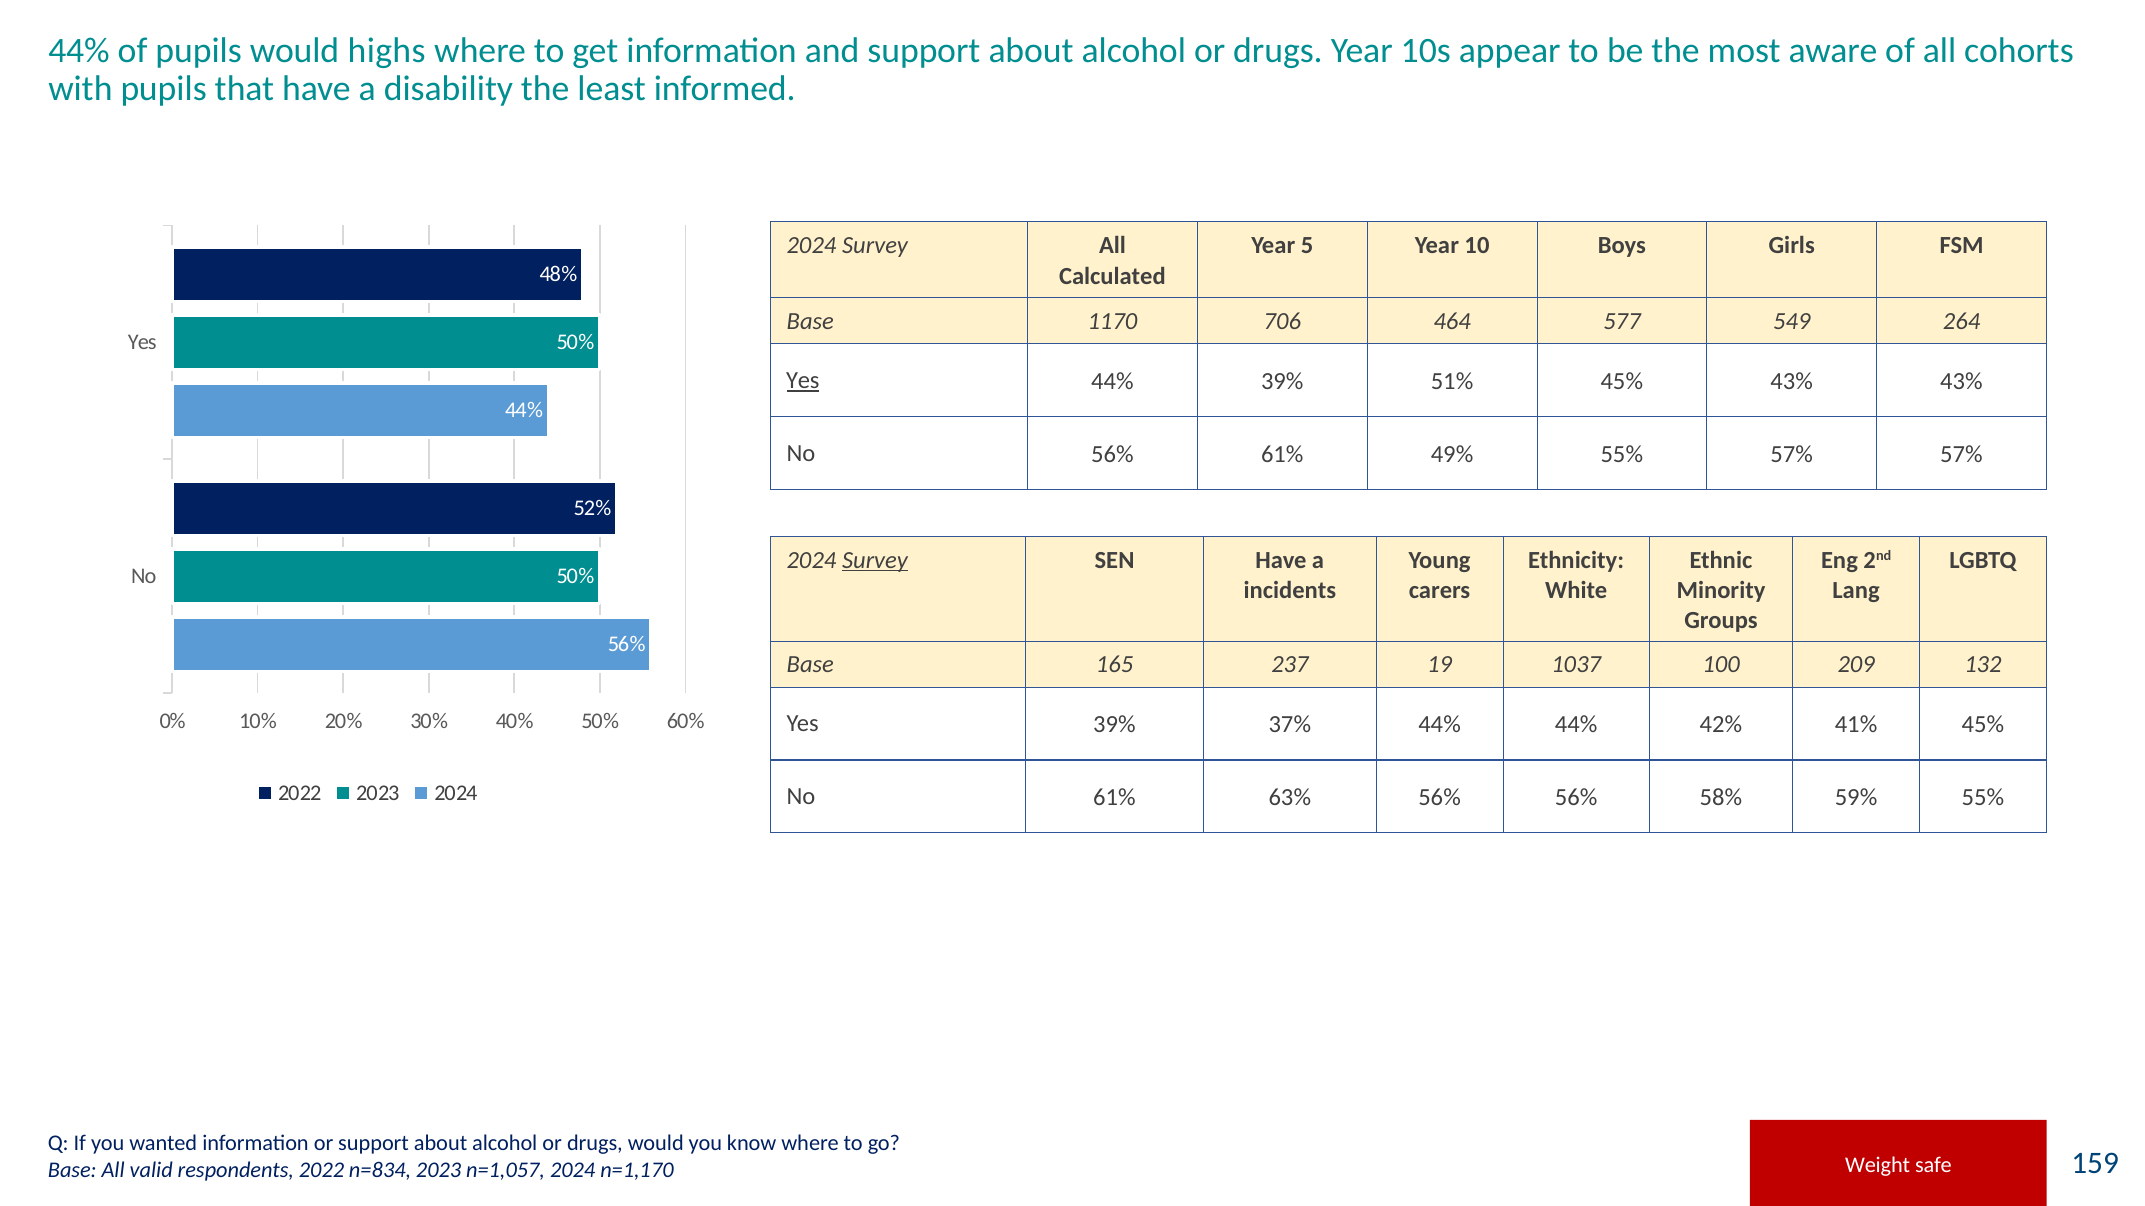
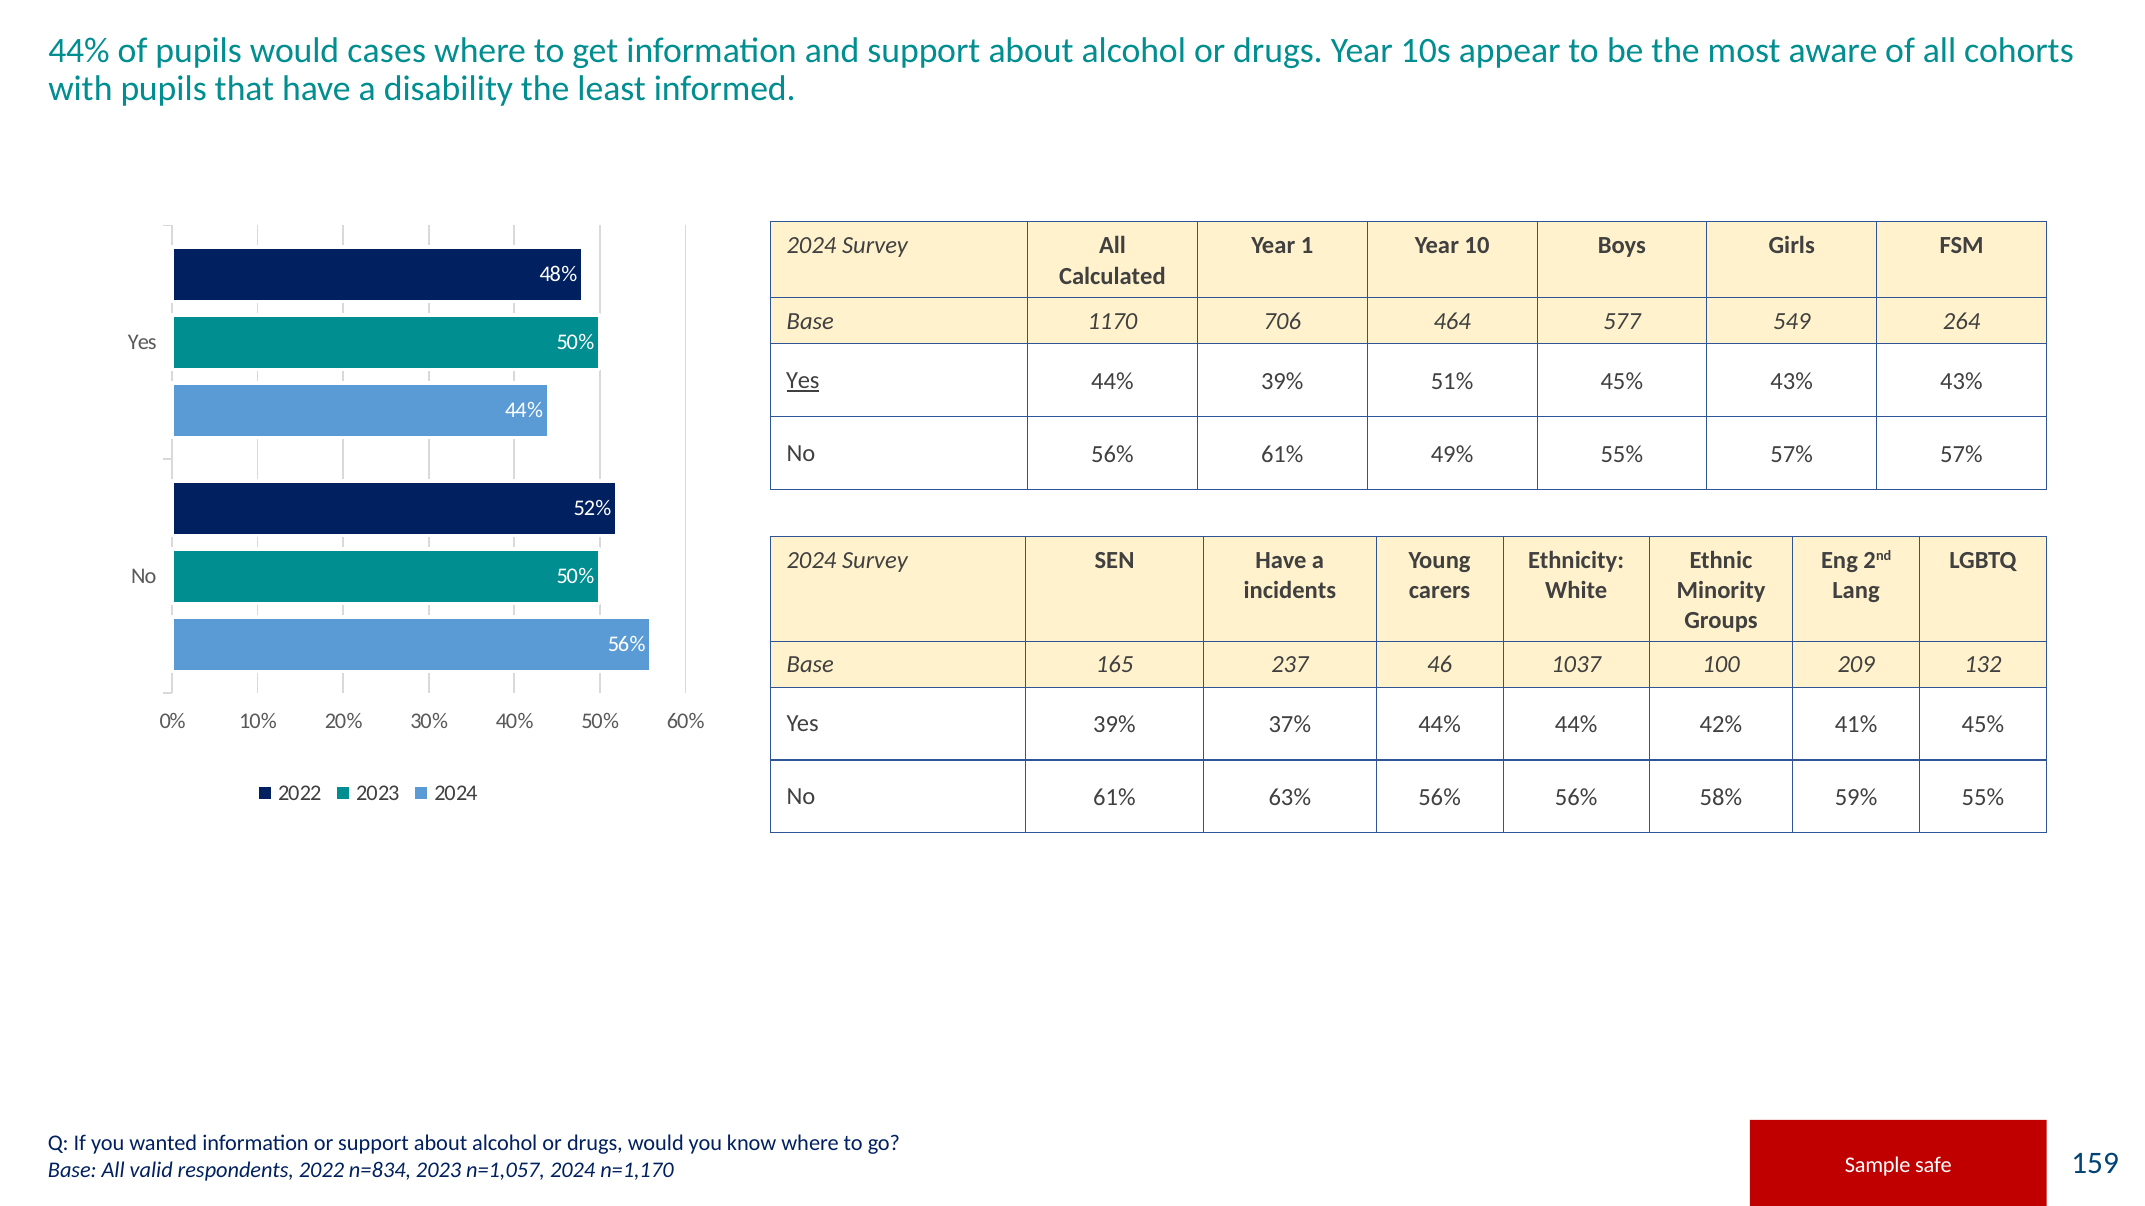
highs: highs -> cases (387, 51)
5: 5 -> 1 (1307, 246)
Survey underline: present -> none (875, 560)
19: 19 -> 46 (1440, 665)
Weight: Weight -> Sample (1878, 1165)
